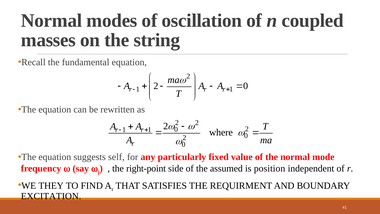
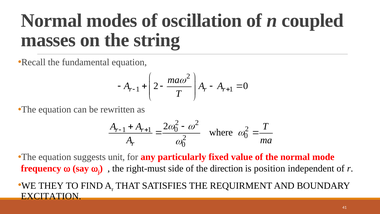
self: self -> unit (116, 157)
right-point: right-point -> right-must (146, 168)
assumed: assumed -> direction (226, 168)
